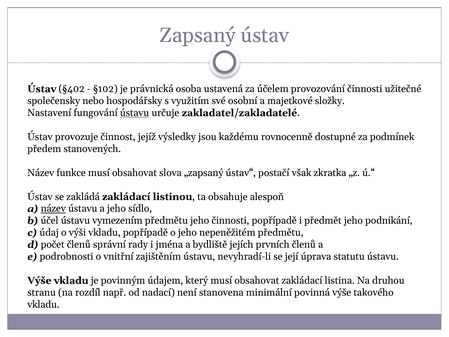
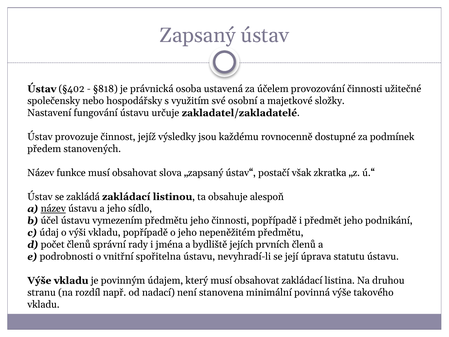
§102: §102 -> §818 (105, 89)
ústavu underline: present -> none (135, 113)
zajištěním: zajištěním -> spořitelna (158, 256)
